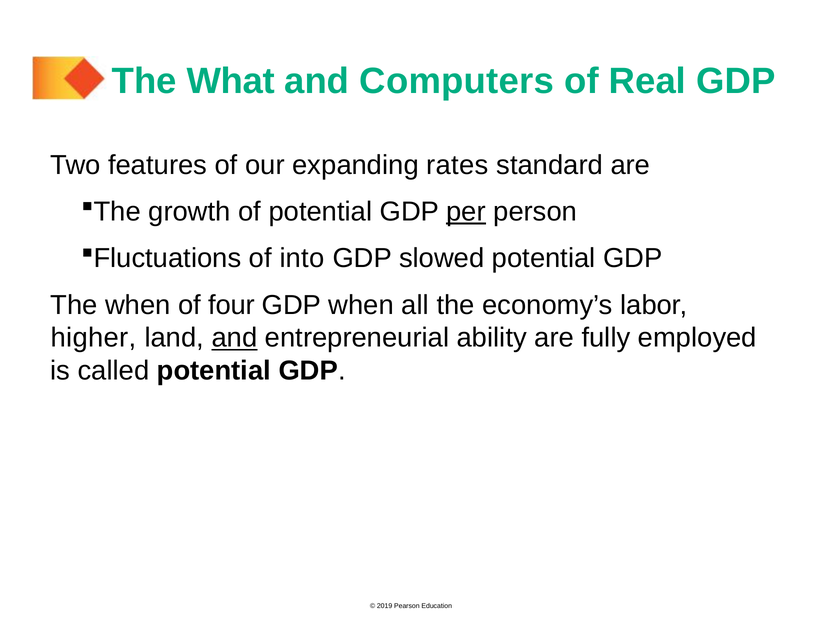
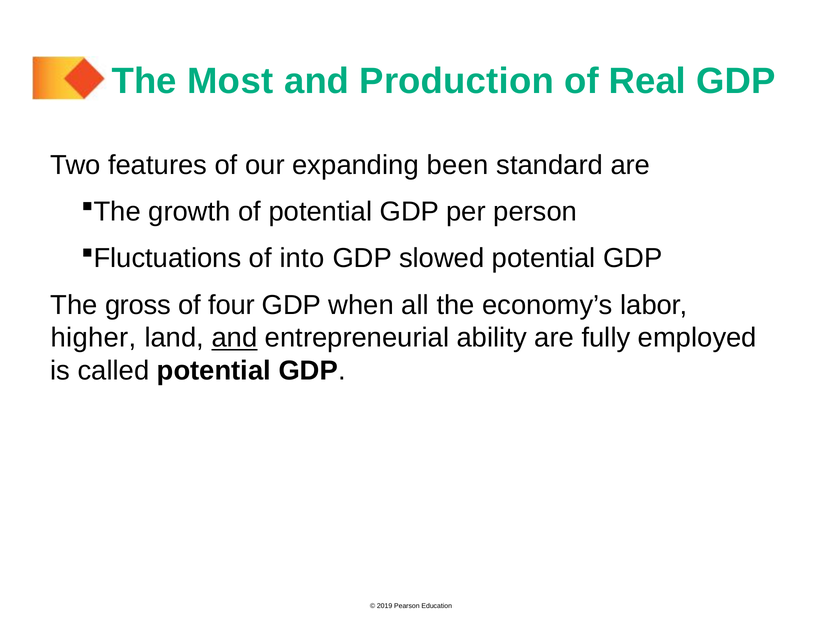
What: What -> Most (230, 81)
Computers: Computers -> Production (457, 81)
rates: rates -> been (457, 165)
per underline: present -> none (466, 212)
The when: when -> gross (138, 305)
